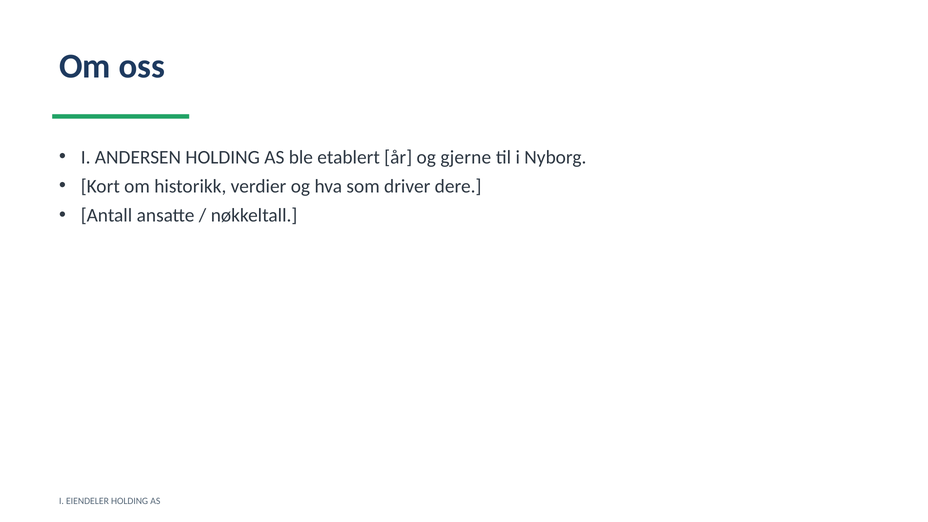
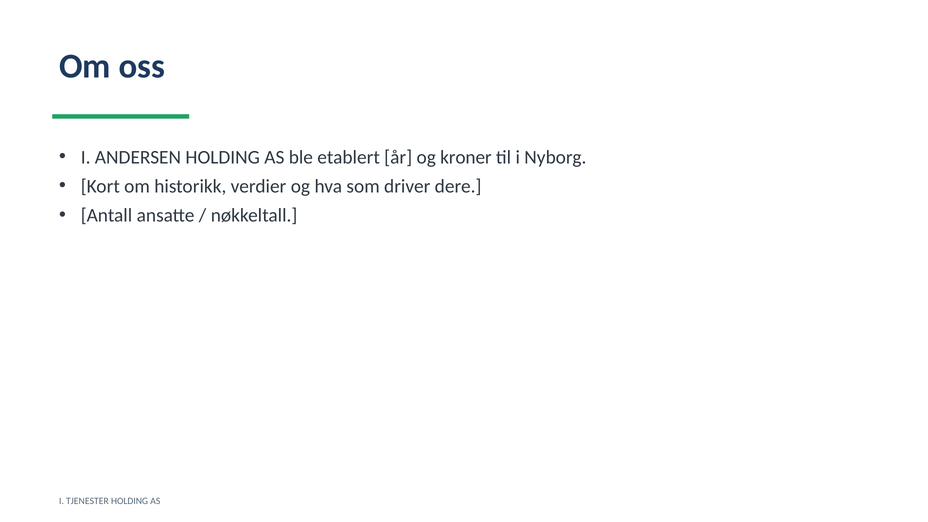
gjerne: gjerne -> kroner (466, 157)
EIENDELER: EIENDELER -> TJENESTER (87, 501)
